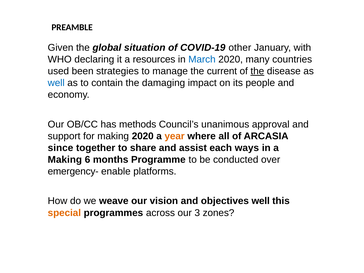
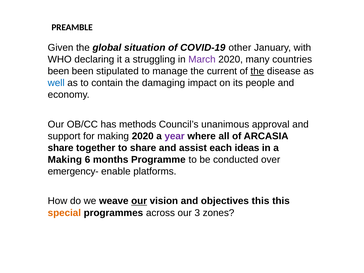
resources: resources -> struggling (154, 59)
March colour: blue -> purple (202, 59)
used: used -> been (58, 71)
strategies: strategies -> stipulated (117, 71)
year colour: orange -> purple (175, 136)
since: since -> share (61, 148)
ways: ways -> ideas (247, 148)
our underline: none -> present (139, 201)
objectives well: well -> this (261, 201)
